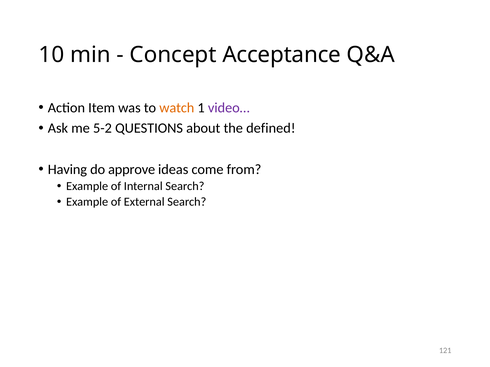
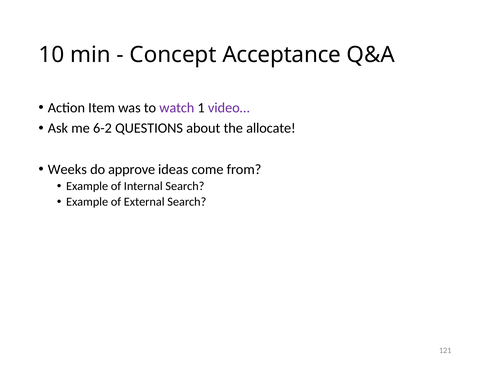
watch colour: orange -> purple (177, 108)
5-2: 5-2 -> 6-2 (102, 128)
defined: defined -> allocate (271, 128)
Having: Having -> Weeks (67, 170)
